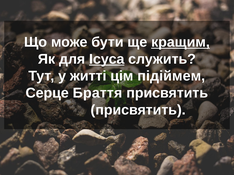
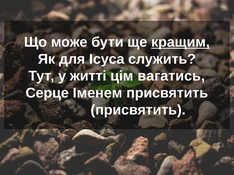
Ісуса underline: present -> none (107, 59)
підіймем: підіймем -> вагатись (171, 76)
Браття: Браття -> Іменем (98, 93)
